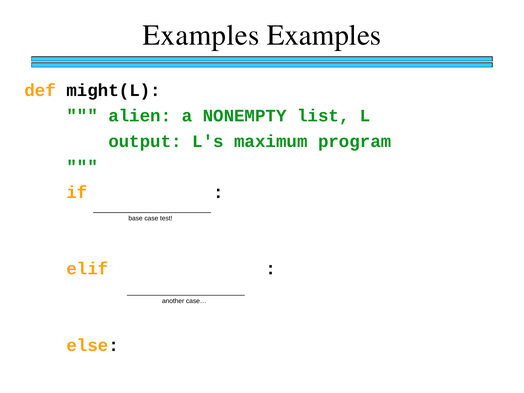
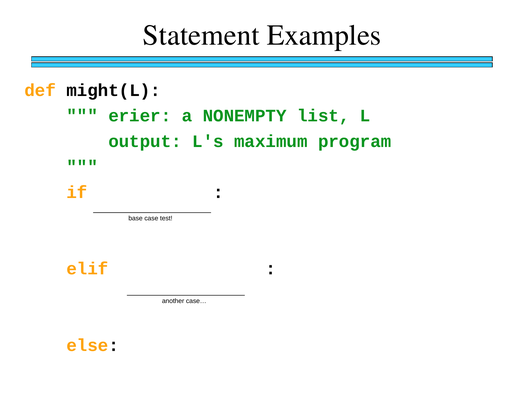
Examples: Examples -> Statement (201, 35)
alien: alien -> erier (140, 116)
